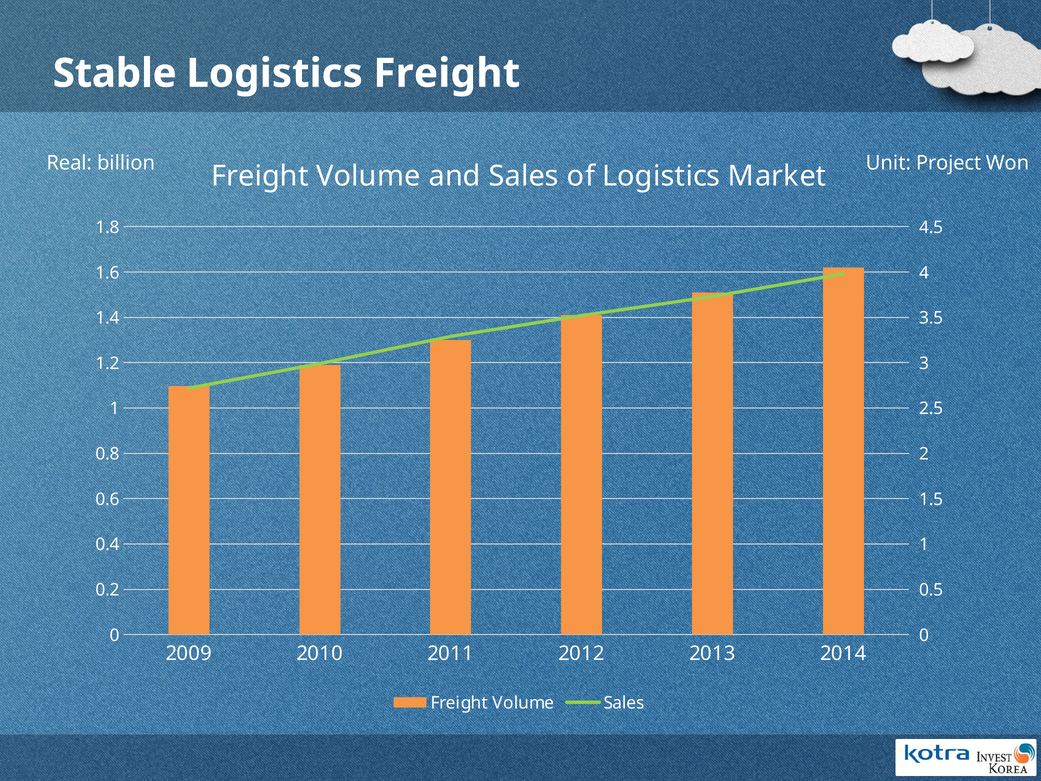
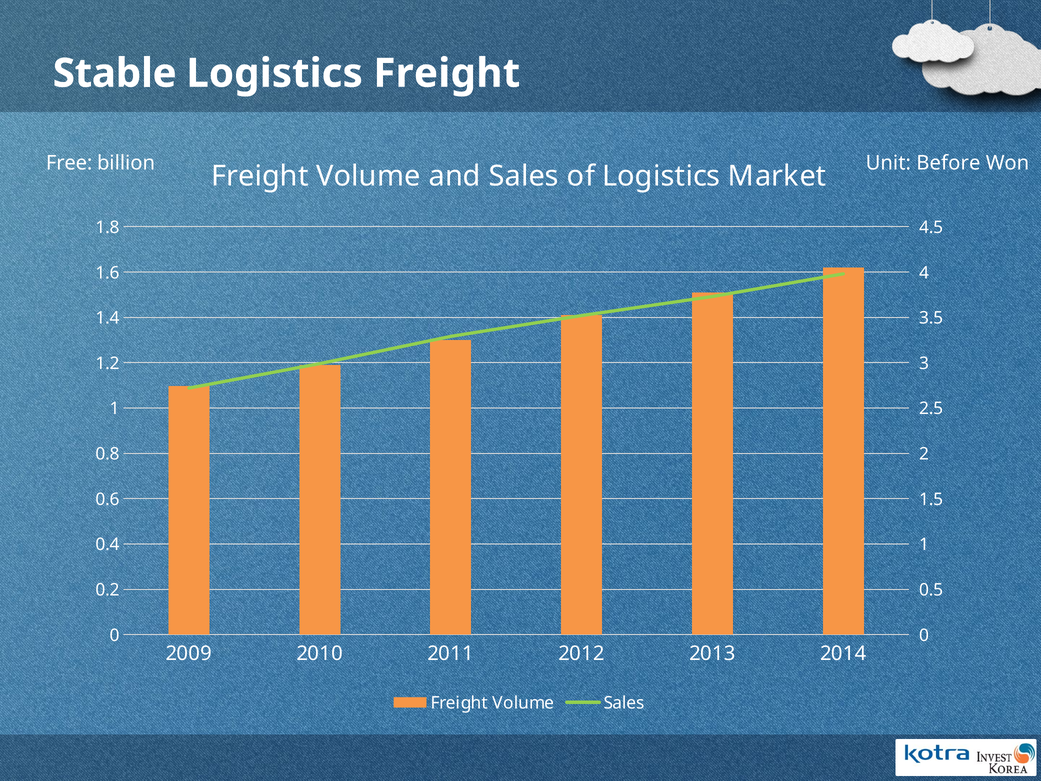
Real: Real -> Free (69, 163)
Project: Project -> Before (948, 163)
